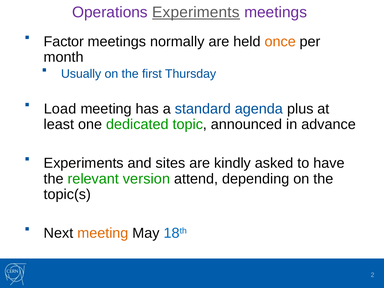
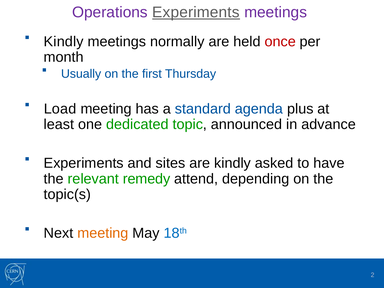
Factor: Factor -> Kindly (64, 42)
once colour: orange -> red (280, 42)
version: version -> remedy (147, 179)
